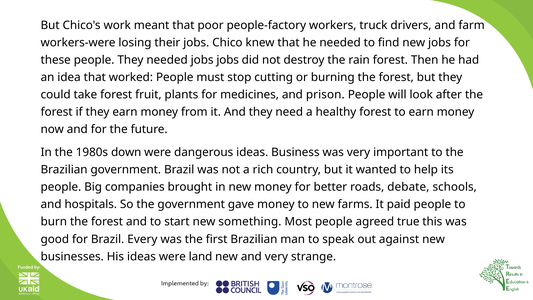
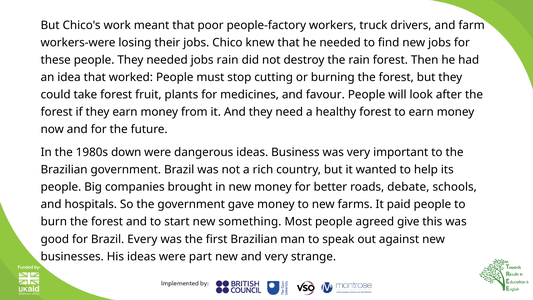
jobs jobs: jobs -> rain (228, 60)
prison: prison -> favour (325, 95)
true: true -> give (408, 222)
land: land -> part (200, 256)
